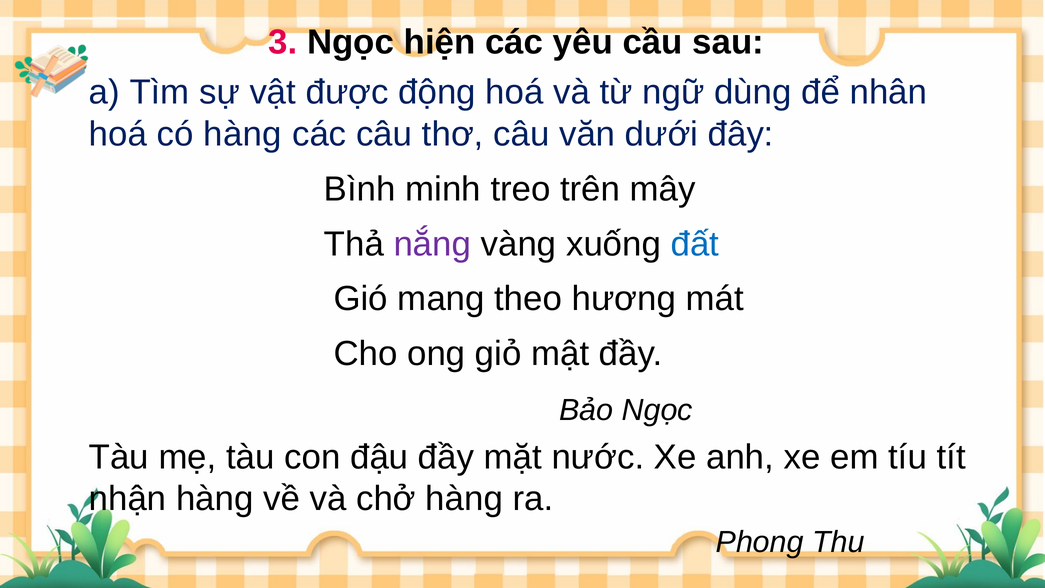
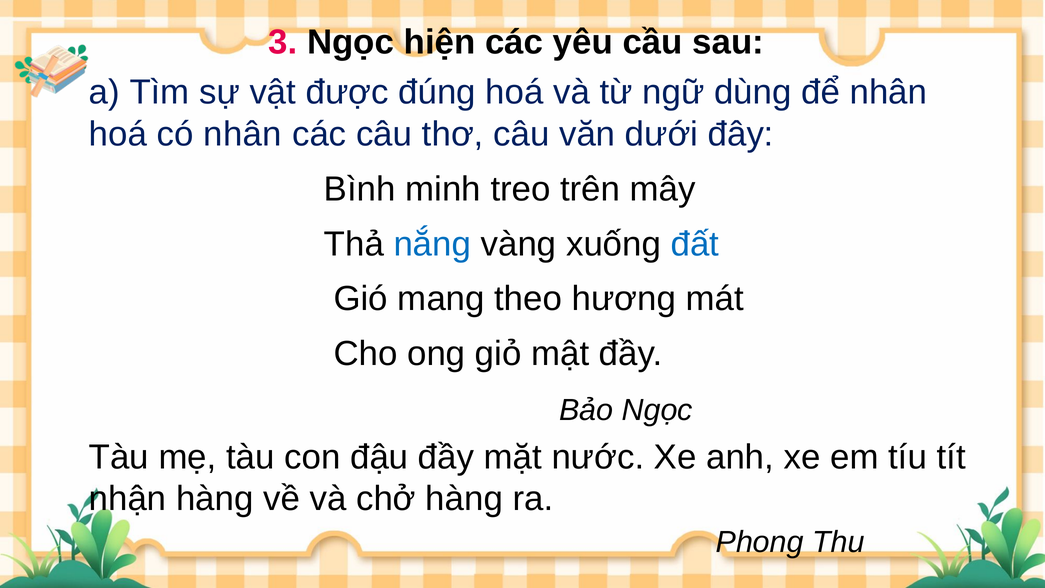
động: động -> đúng (437, 92)
có hàng: hàng -> nhân (243, 134)
nắng colour: purple -> blue (432, 244)
